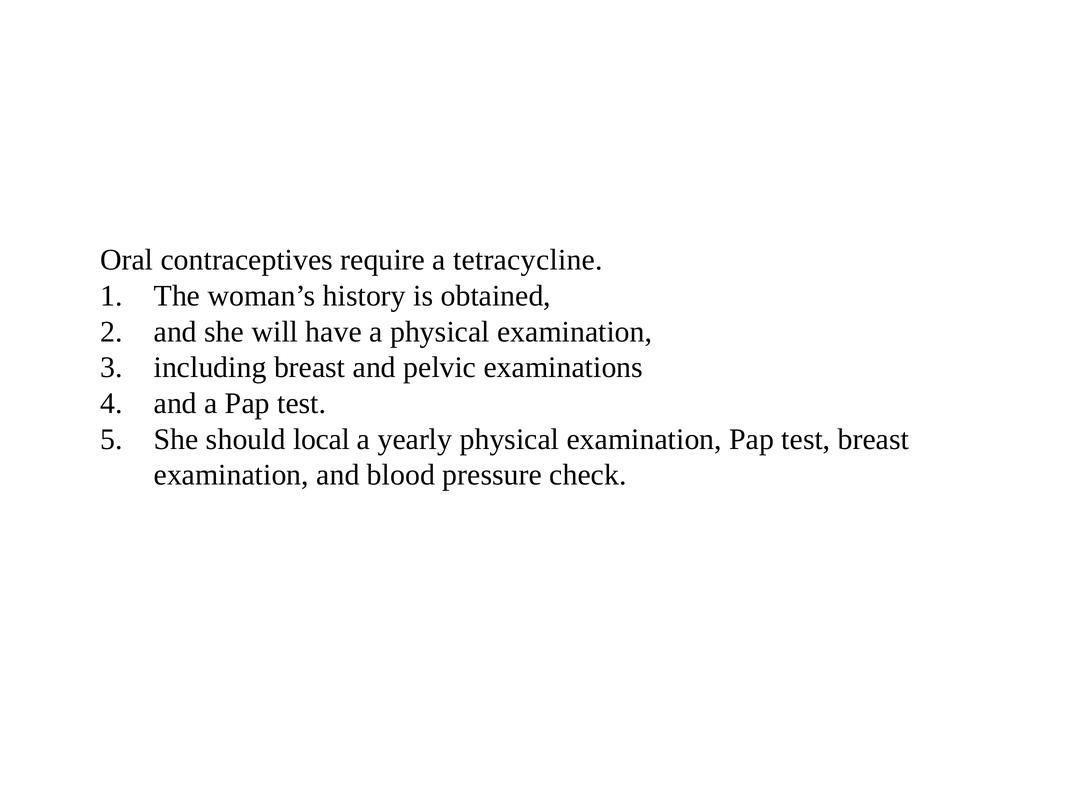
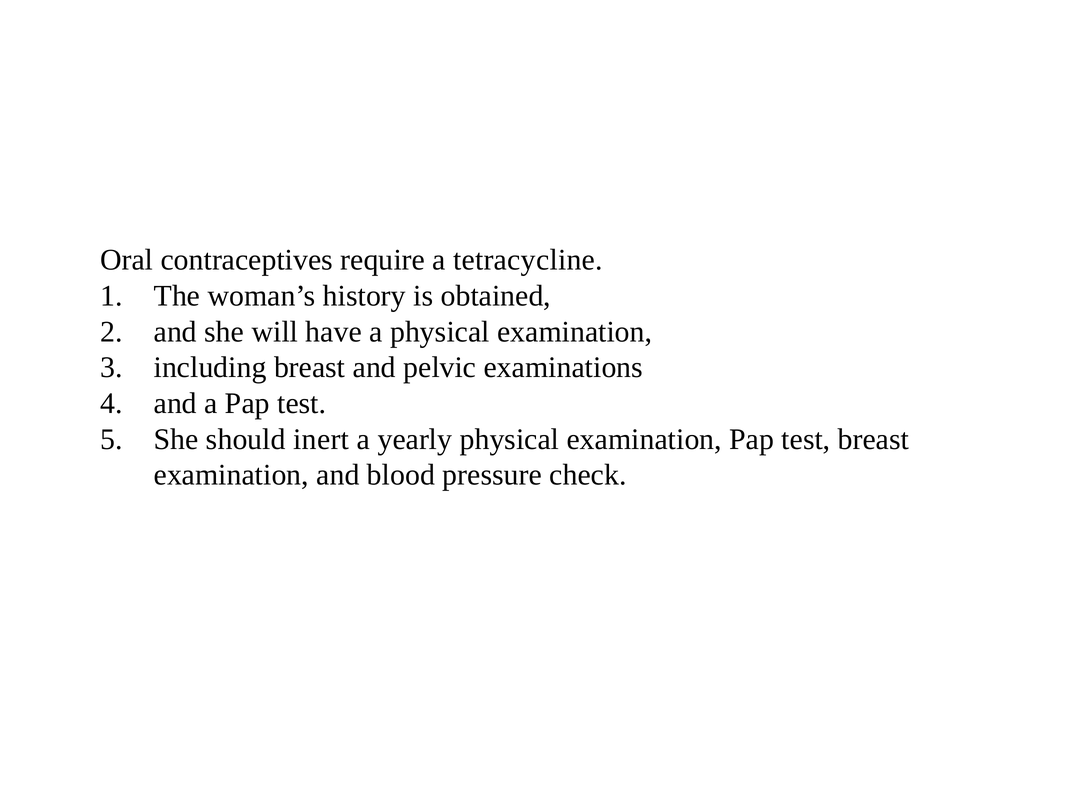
local: local -> inert (321, 439)
